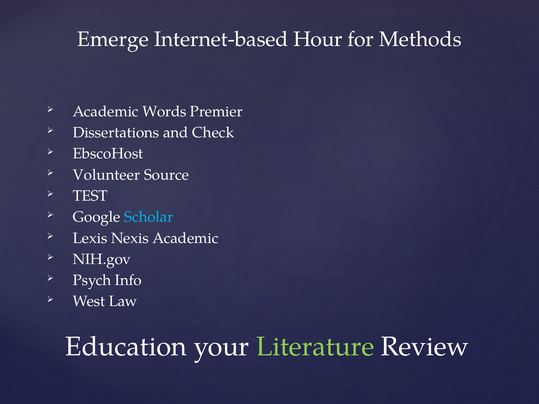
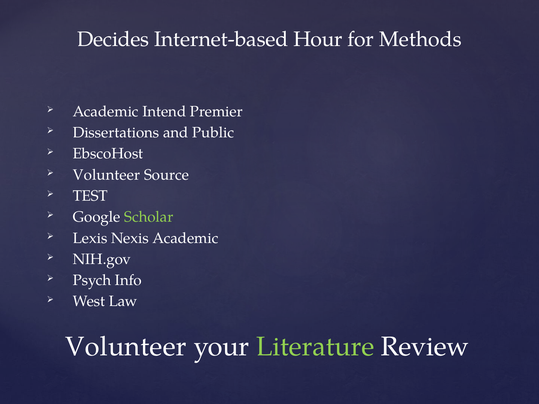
Emerge: Emerge -> Decides (113, 39)
Words: Words -> Intend (164, 112)
Check: Check -> Public (213, 133)
Scholar colour: light blue -> light green (149, 217)
Education: Education -> Volunteer (126, 347)
